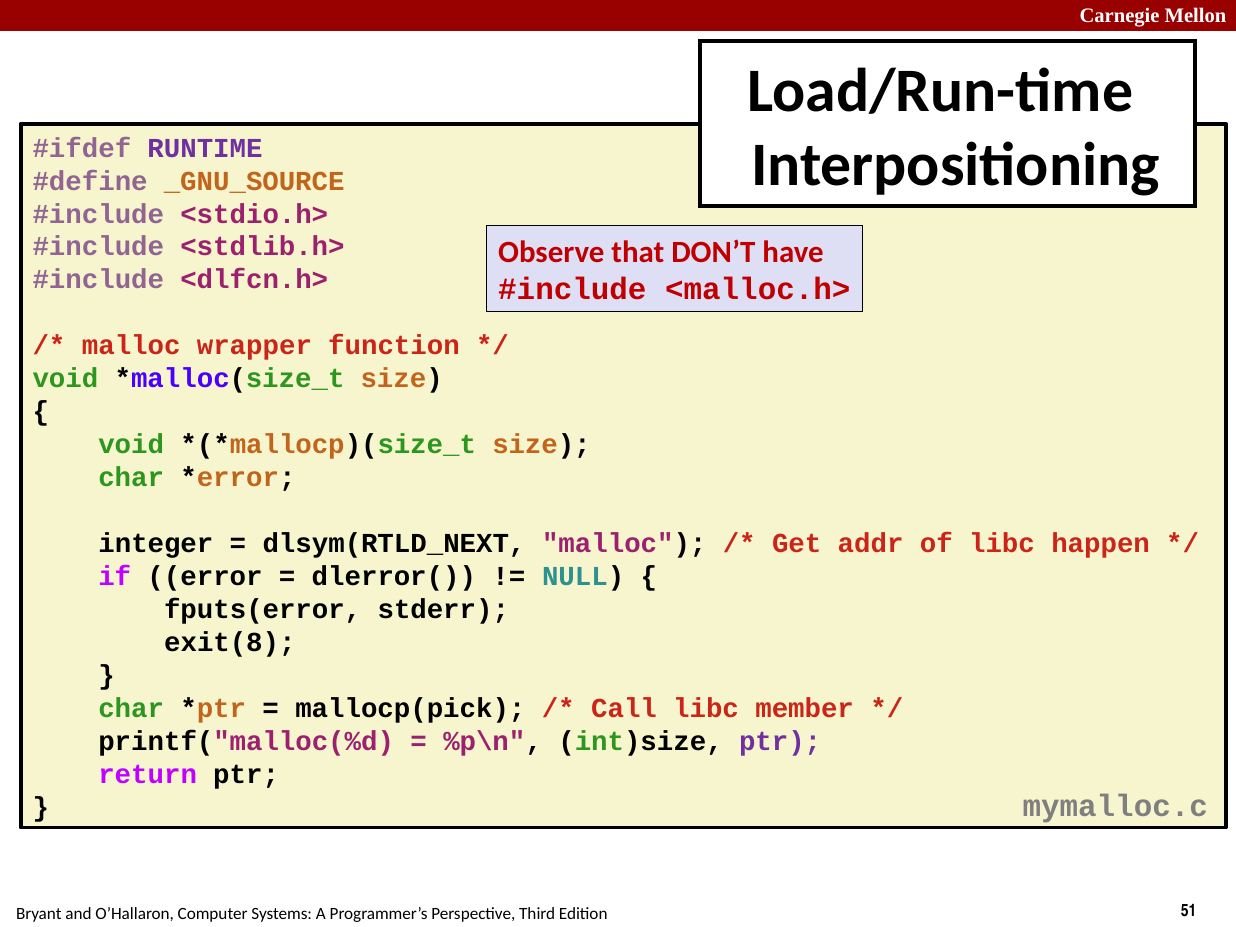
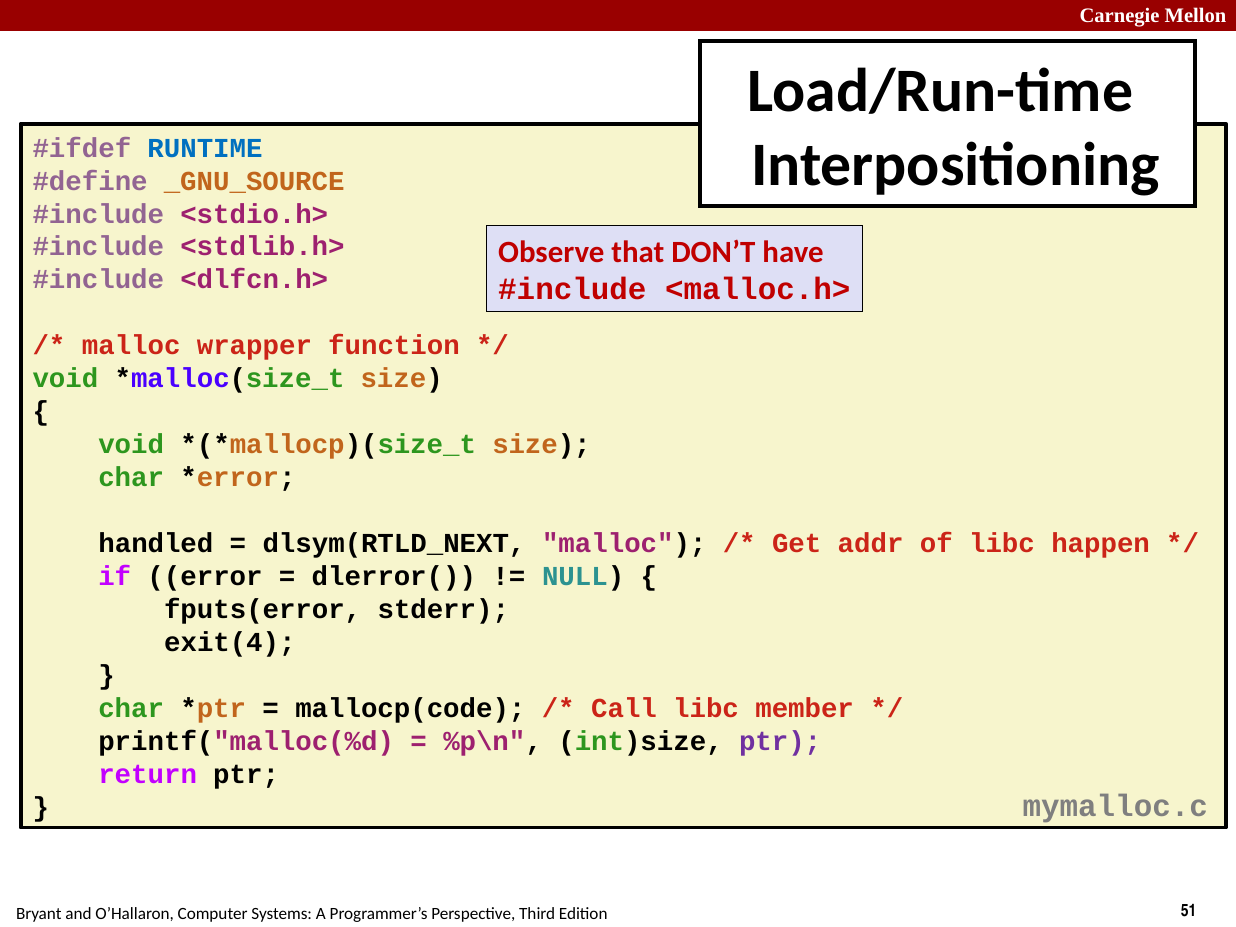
RUNTIME colour: purple -> blue (205, 148)
integer: integer -> handled (156, 543)
exit(8: exit(8 -> exit(4 (230, 642)
mallocp(pick: mallocp(pick -> mallocp(code (410, 708)
